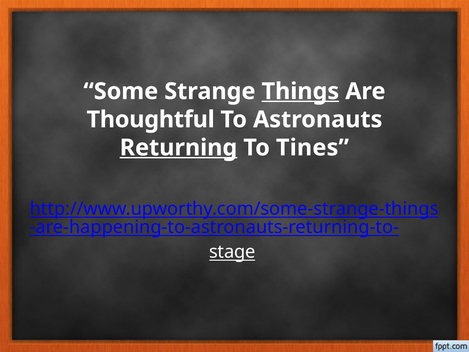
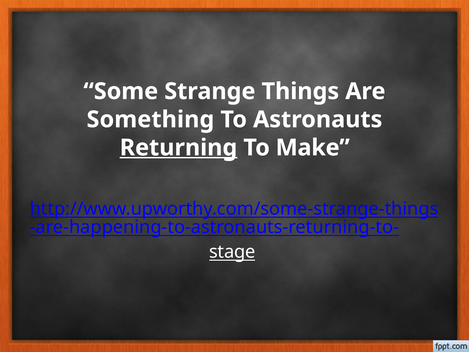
Things underline: present -> none (300, 91)
Thoughtful: Thoughtful -> Something (150, 119)
Tines: Tines -> Make (313, 148)
